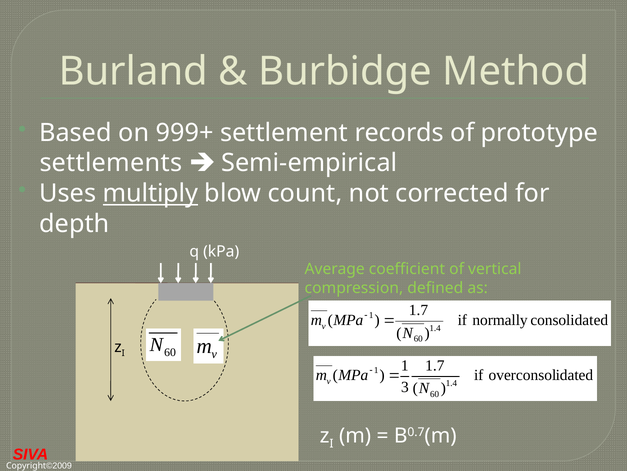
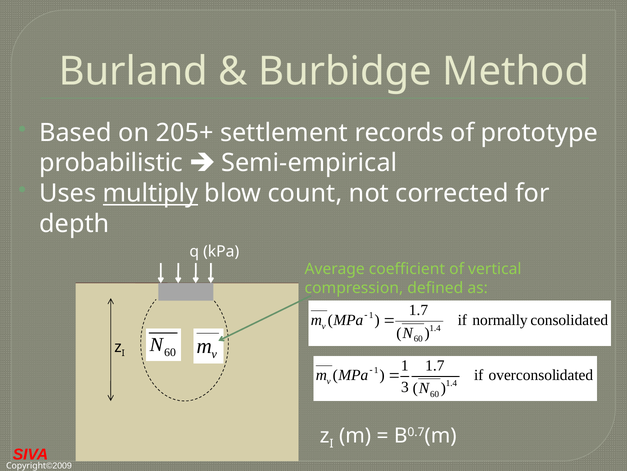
999+: 999+ -> 205+ (185, 132)
settlements: settlements -> probabilistic (111, 163)
